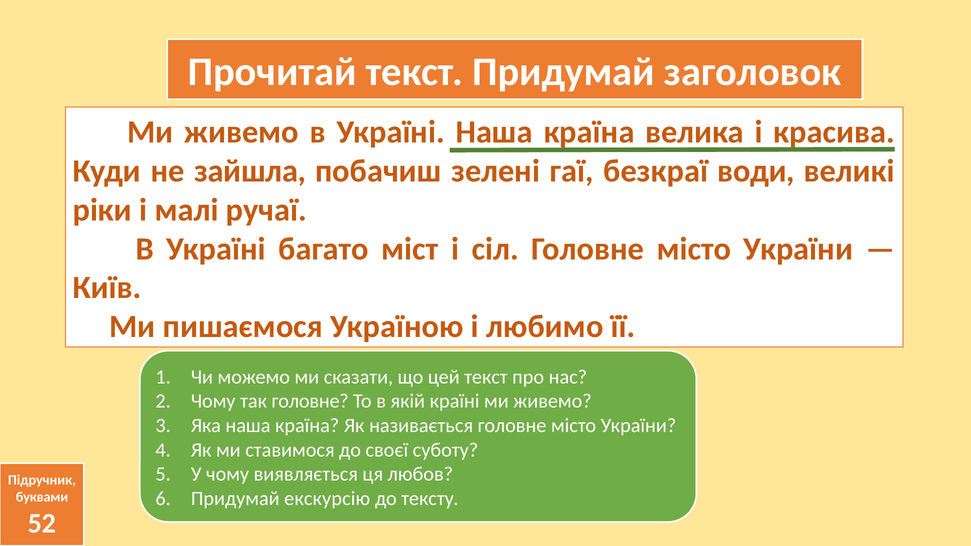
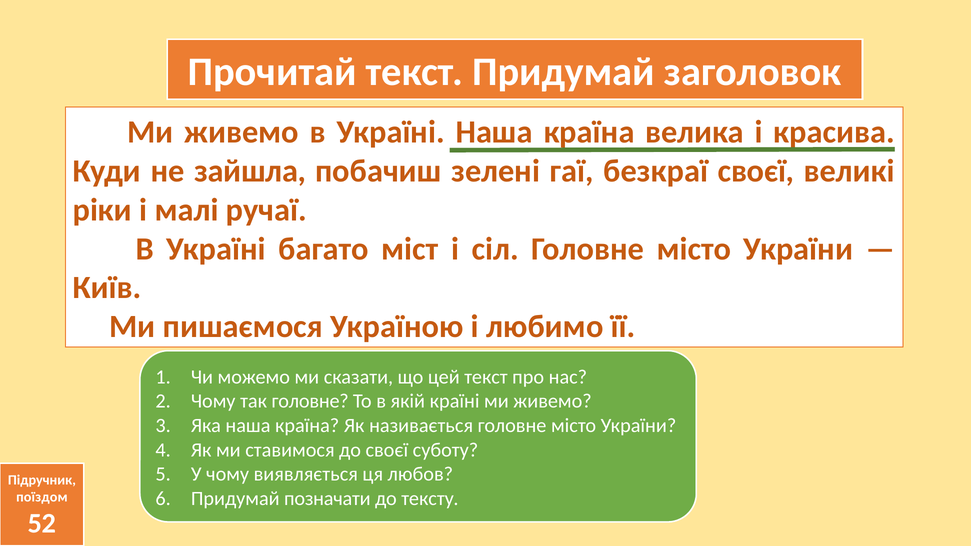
безкраї води: води -> своєї (756, 171)
екскурсію: екскурсію -> позначати (327, 499)
буквами: буквами -> поїздом (42, 497)
